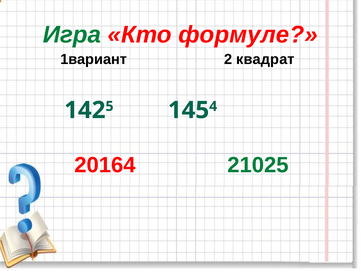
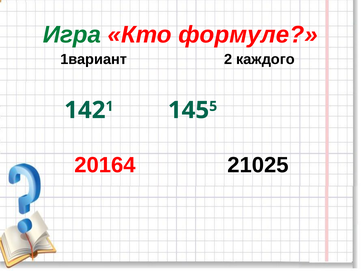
квадрат: квадрат -> каждого (265, 59)
5: 5 -> 1 (109, 106)
4: 4 -> 5 (213, 106)
21025 colour: green -> black (258, 165)
